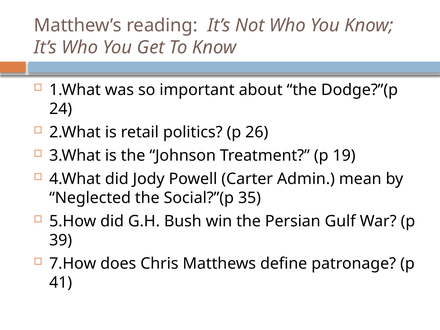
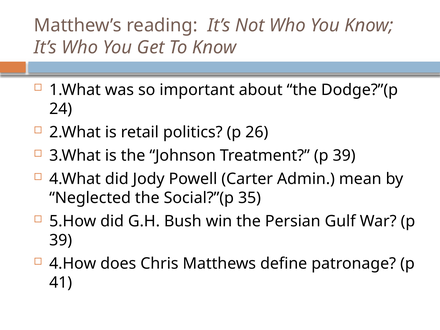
Treatment p 19: 19 -> 39 (344, 156)
7.How: 7.How -> 4.How (73, 264)
